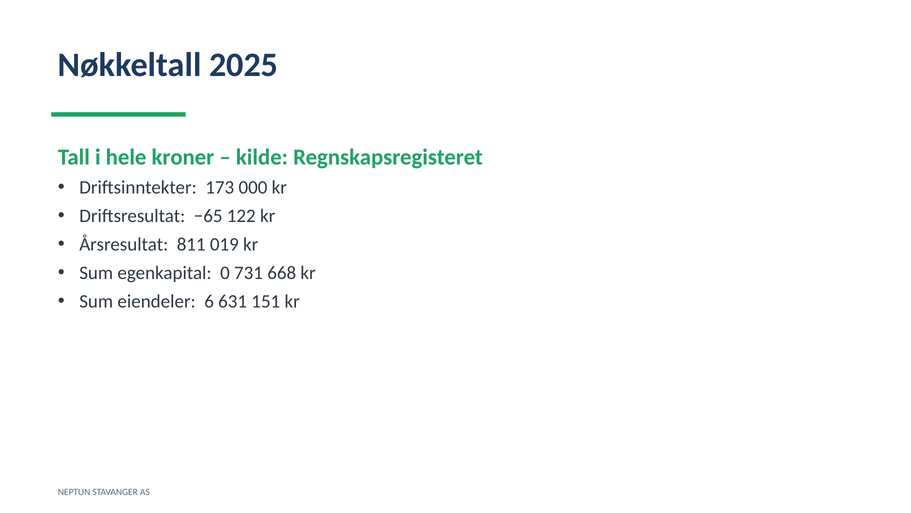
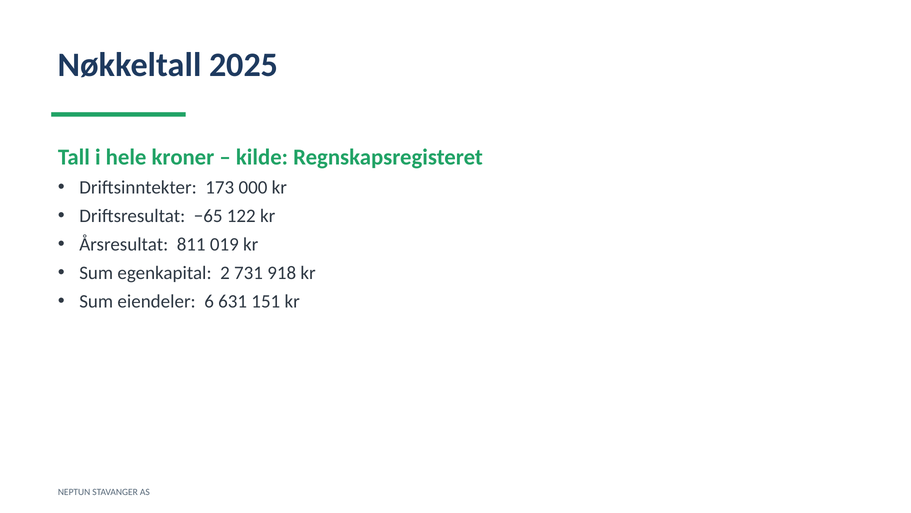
0: 0 -> 2 (225, 273)
668: 668 -> 918 (282, 273)
